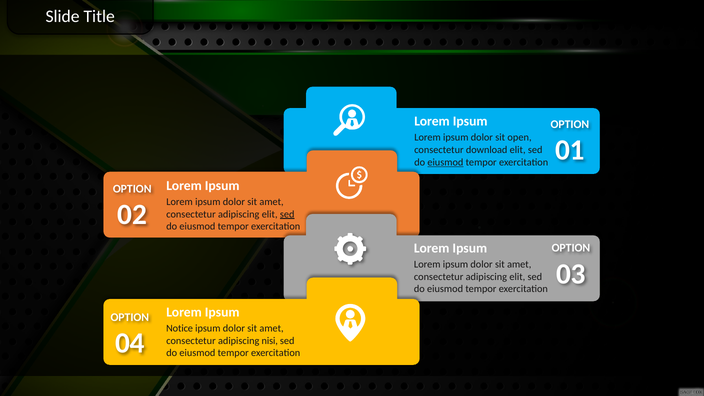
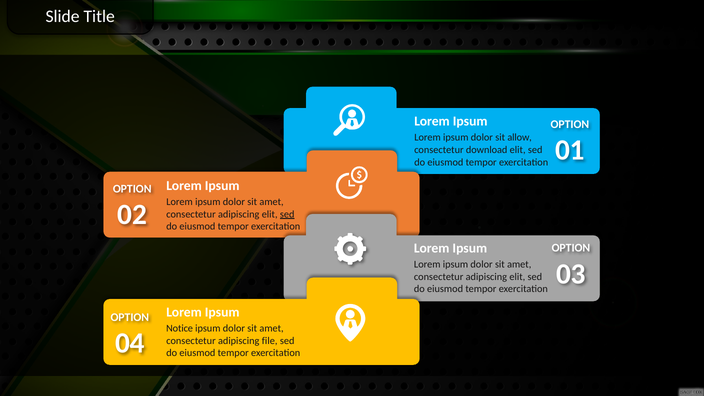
open: open -> allow (520, 138)
eiusmod underline: present -> none (445, 162)
nisi: nisi -> file (270, 341)
